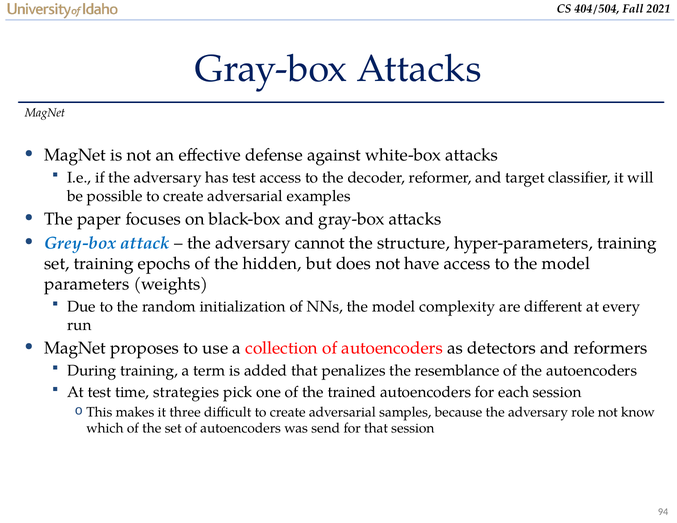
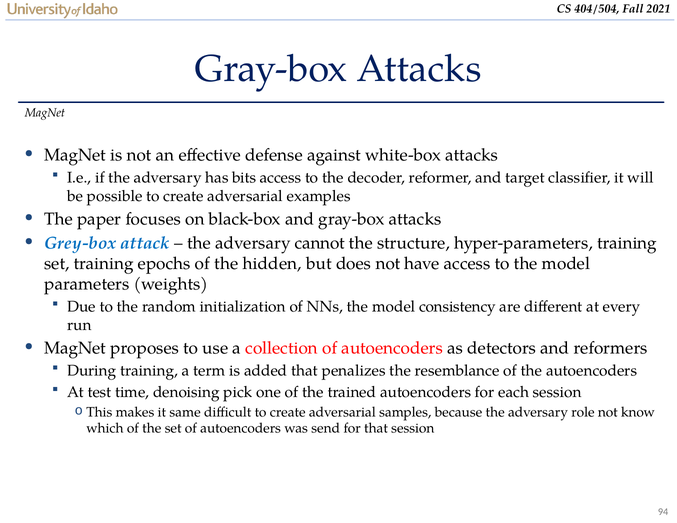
has test: test -> bits (244, 178)
complexity: complexity -> consistency (457, 307)
strategies: strategies -> denoising (186, 392)
three: three -> same (185, 412)
